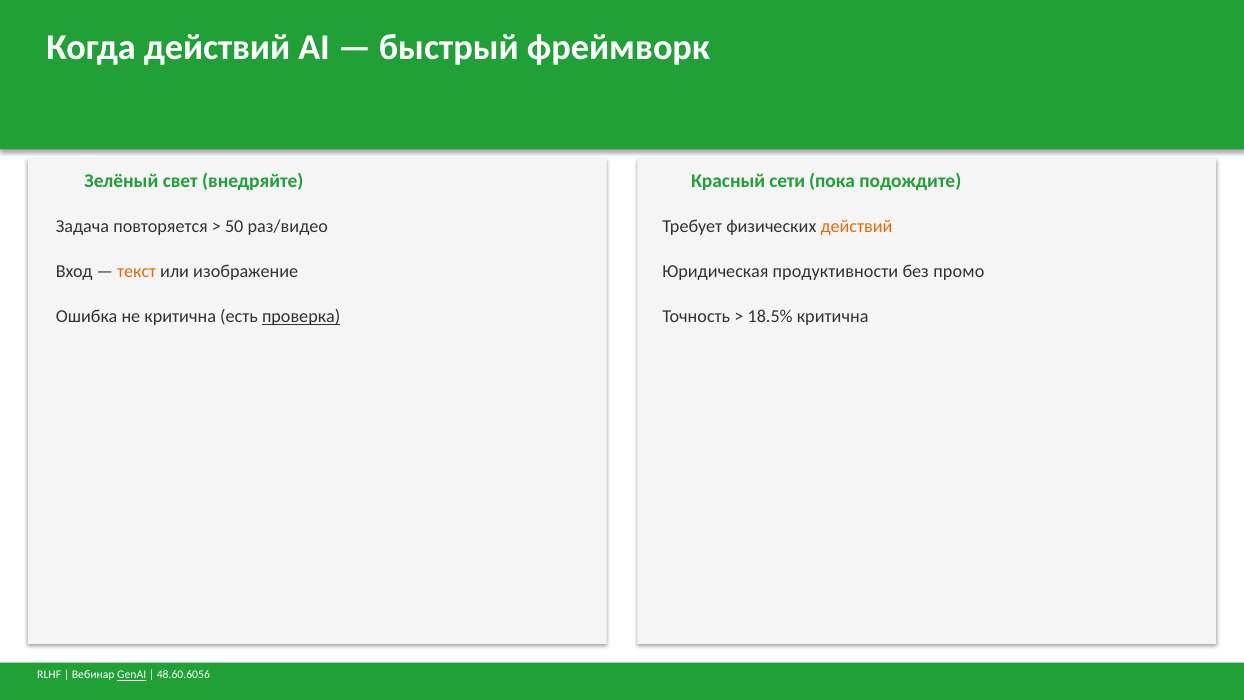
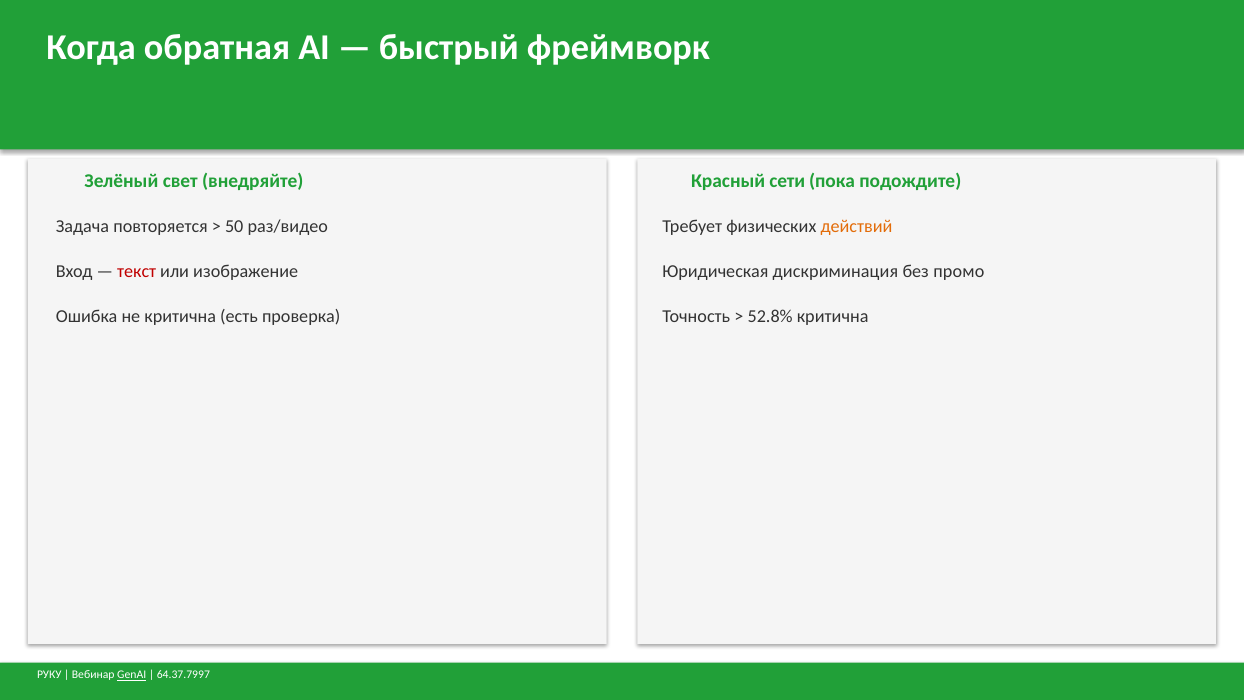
Когда действий: действий -> обратная (217, 48)
текст colour: orange -> red (137, 272)
продуктивности: продуктивности -> дискриминация (835, 272)
проверка underline: present -> none (301, 316)
18.5%: 18.5% -> 52.8% (770, 316)
RLHF: RLHF -> РУКУ (49, 675)
48.60.6056: 48.60.6056 -> 64.37.7997 (183, 675)
